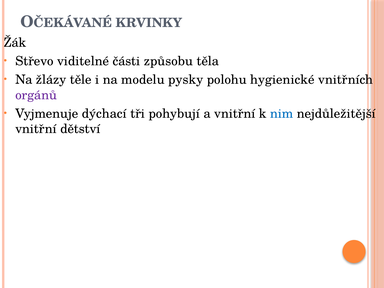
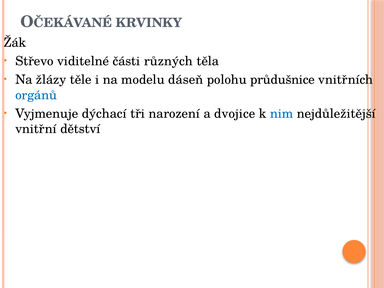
způsobu: způsobu -> různých (168, 61)
pysky: pysky -> dáseň (186, 80)
hygienické: hygienické -> průdušnice (282, 80)
orgánů colour: purple -> blue (36, 95)
pohybují: pohybují -> narození (174, 114)
a vnitřní: vnitřní -> dvojice (235, 114)
